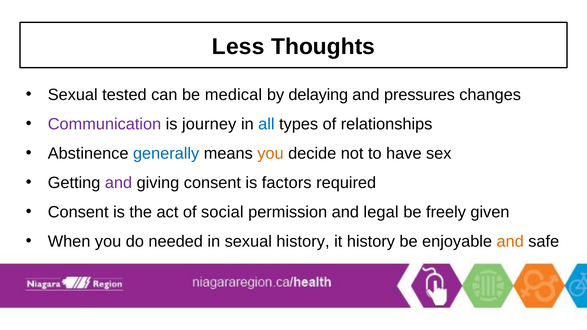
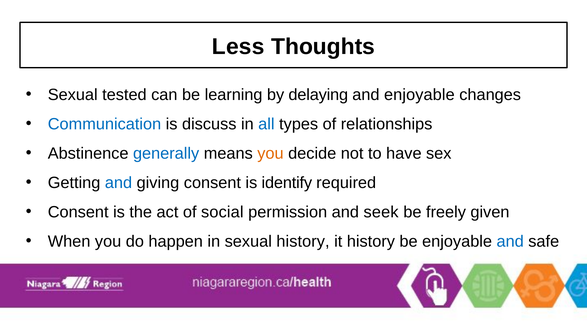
medical: medical -> learning (234, 95)
and pressures: pressures -> enjoyable (419, 95)
Communication colour: purple -> blue (104, 124)
journey: journey -> discuss (209, 124)
and colour: purple -> blue (118, 183)
factors: factors -> identify (287, 183)
legal: legal -> seek (381, 212)
needed: needed -> happen (176, 242)
and colour: orange -> blue (510, 242)
